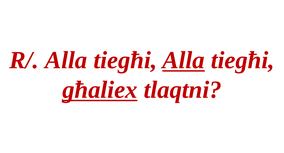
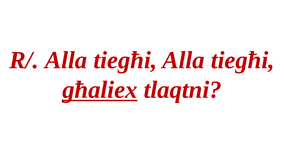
Alla underline: present -> none (184, 60)
